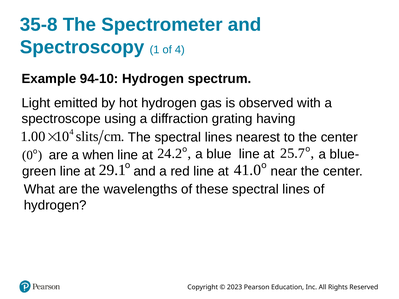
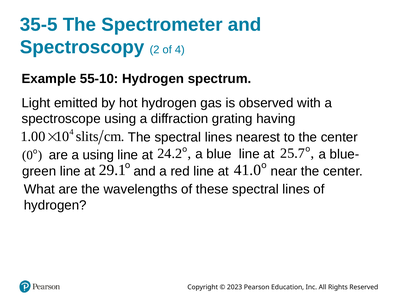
35-8: 35-8 -> 35-5 (39, 25)
1: 1 -> 2 (155, 50)
94-10: 94-10 -> 55-10 (99, 79)
a when: when -> using (98, 155)
